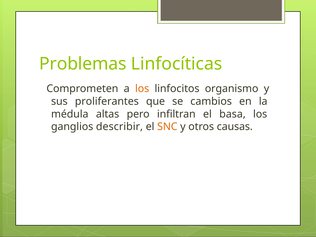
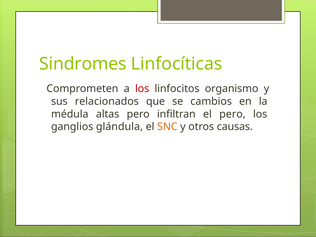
Problemas: Problemas -> Sindromes (83, 64)
los colour: orange -> red (142, 89)
proliferantes: proliferantes -> relacionados (107, 101)
el basa: basa -> pero (232, 114)
describir: describir -> glándula (119, 127)
